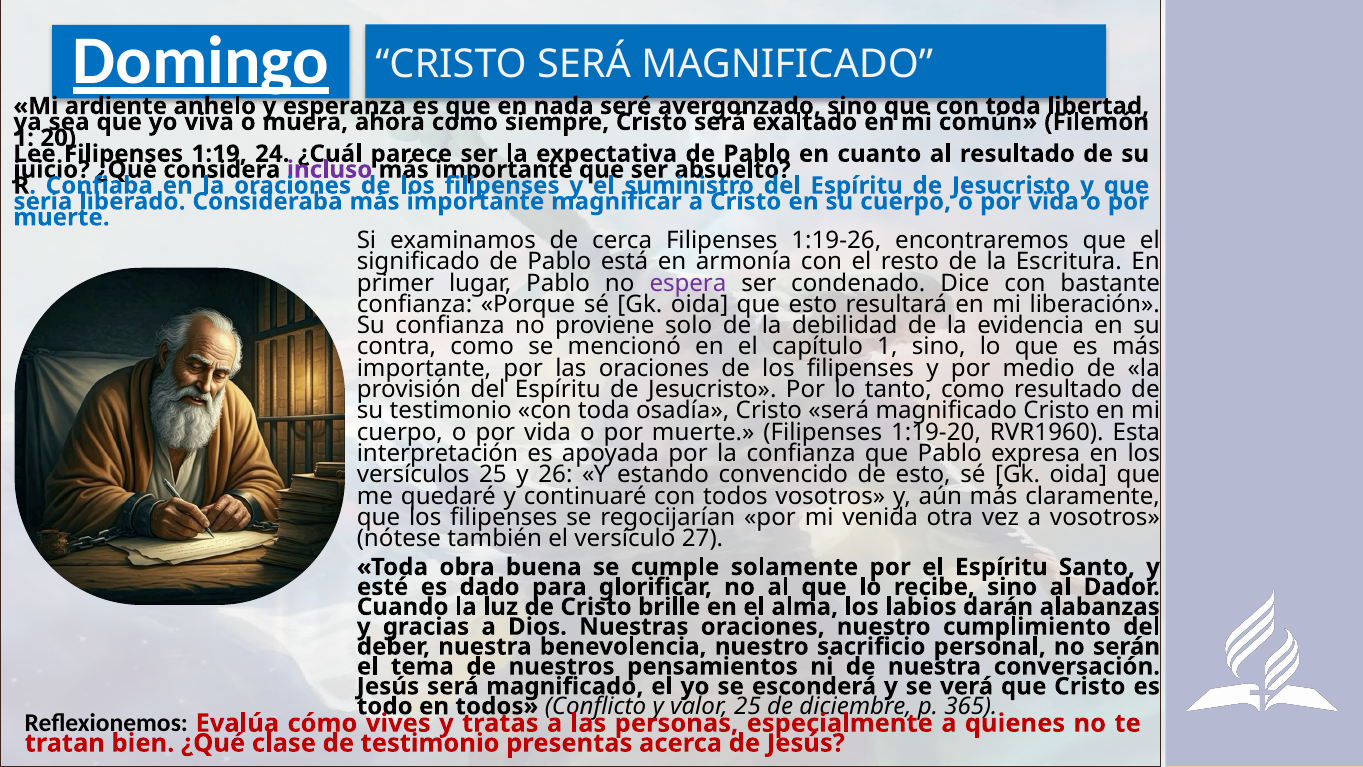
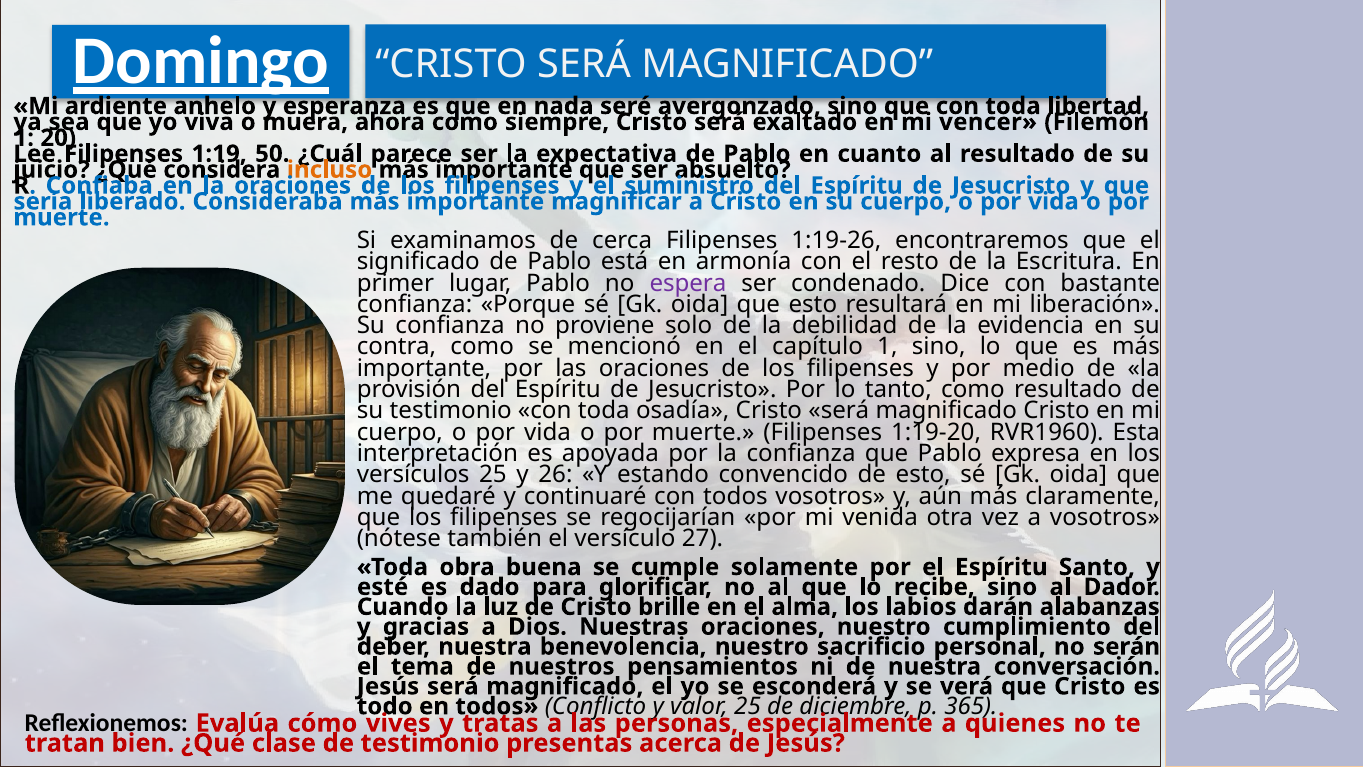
común: común -> vencer (988, 122)
24: 24 -> 50 (272, 154)
incluso colour: purple -> orange (330, 170)
